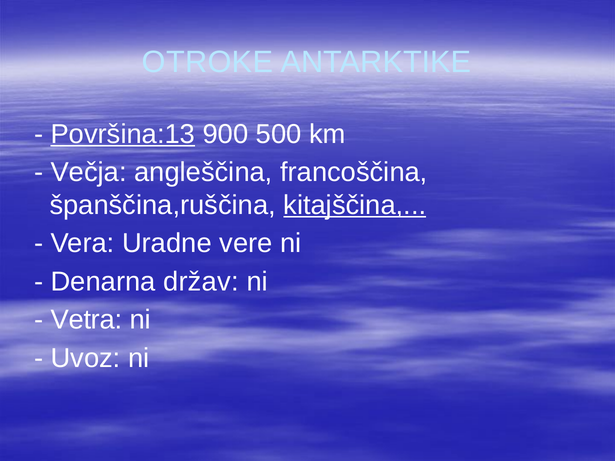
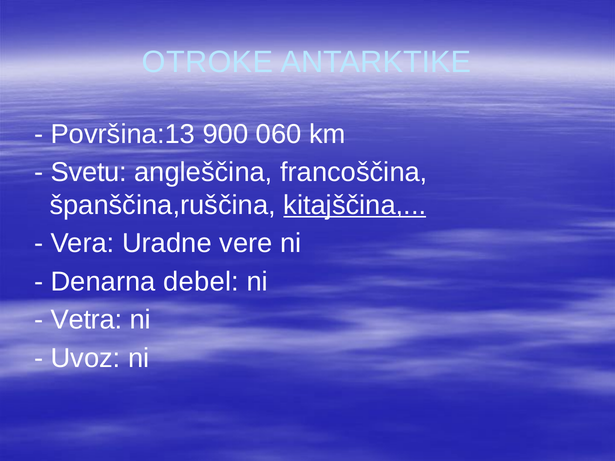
Površina:13 underline: present -> none (123, 134)
500: 500 -> 060 (279, 134)
Večja: Večja -> Svetu (89, 172)
držav: držav -> debel (201, 282)
